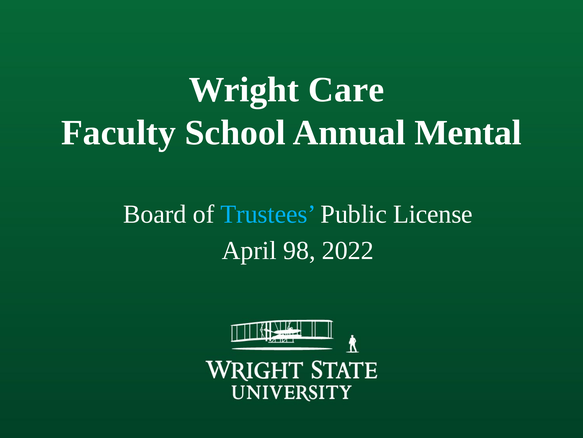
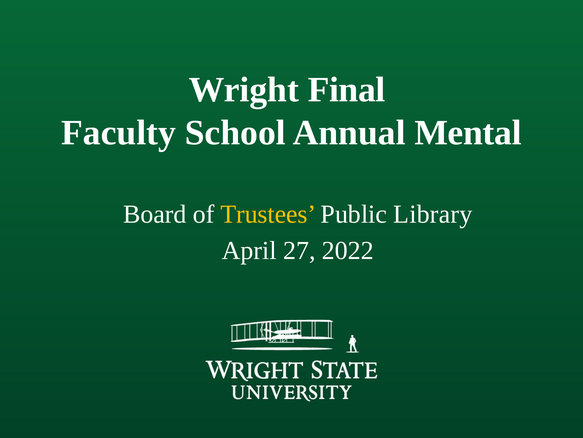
Care: Care -> Final (347, 90)
Trustees colour: light blue -> yellow (268, 214)
License: License -> Library (433, 214)
98: 98 -> 27 (299, 250)
